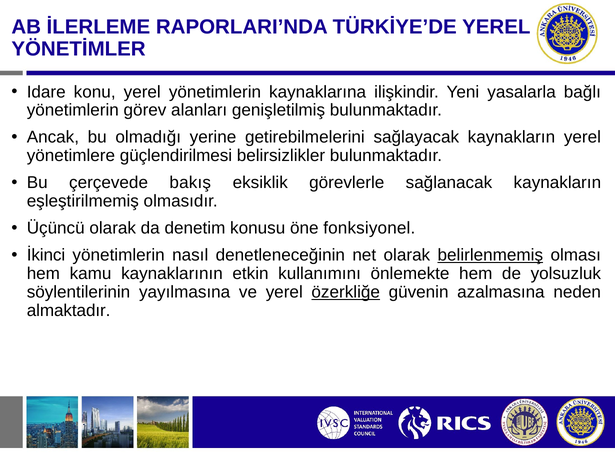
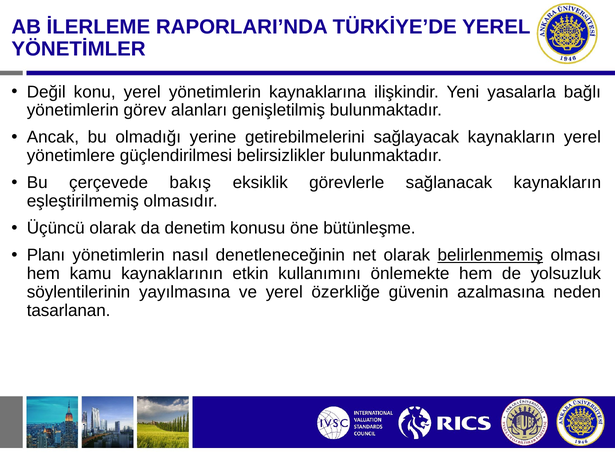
Idare: Idare -> Değil (46, 92)
fonksiyonel: fonksiyonel -> bütünleşme (369, 228)
İkinci: İkinci -> Planı (46, 255)
özerkliğe underline: present -> none (346, 292)
almaktadır: almaktadır -> tasarlanan (69, 311)
